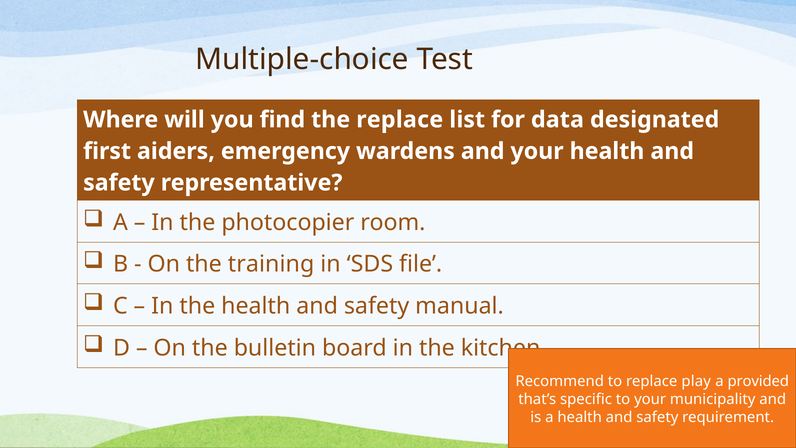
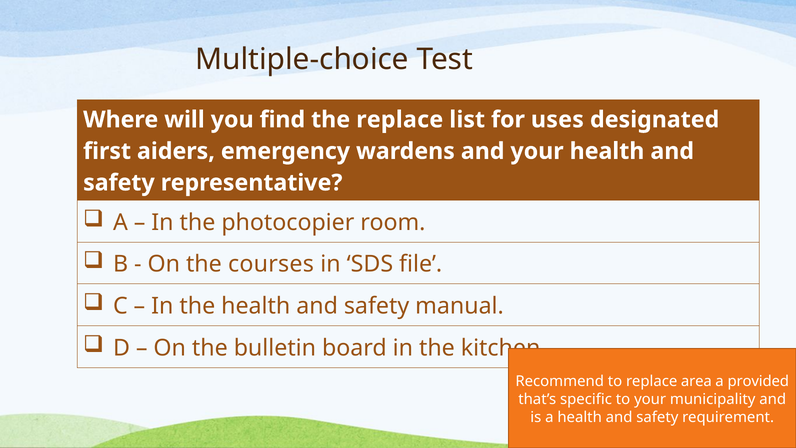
data: data -> uses (557, 120)
training: training -> courses (271, 264)
play: play -> area (696, 381)
